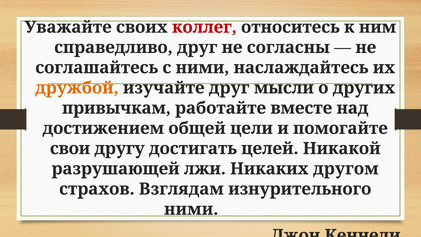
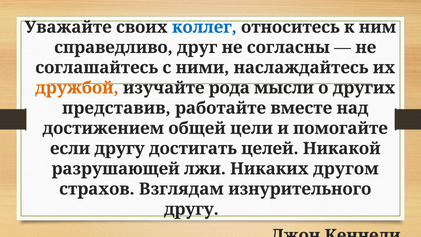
коллег colour: red -> blue (204, 27)
изучайте друг: друг -> рода (229, 88)
привычкам: привычкам -> представив (116, 108)
свои: свои -> если (70, 148)
ними: ними -> другу (191, 209)
